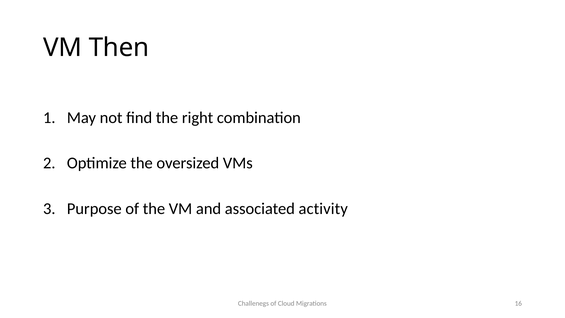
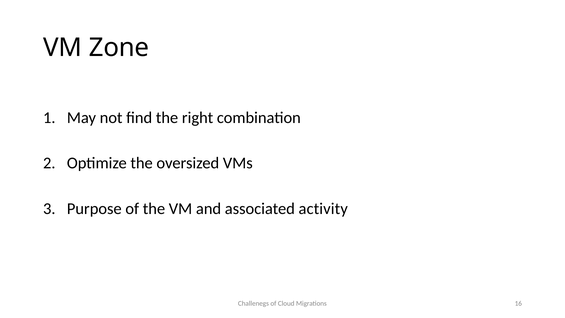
Then: Then -> Zone (119, 47)
